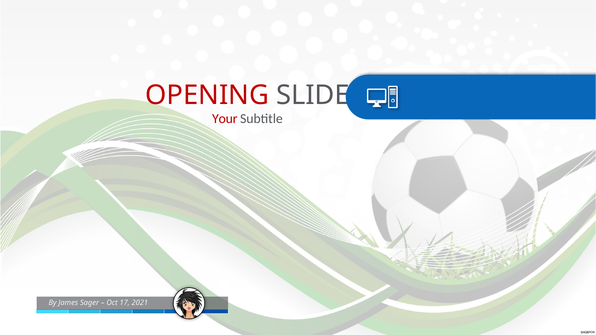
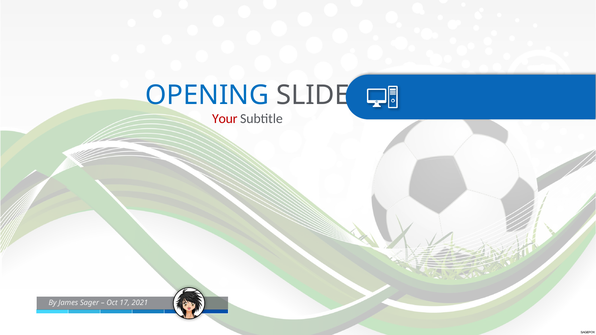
OPENING colour: red -> blue (207, 95)
